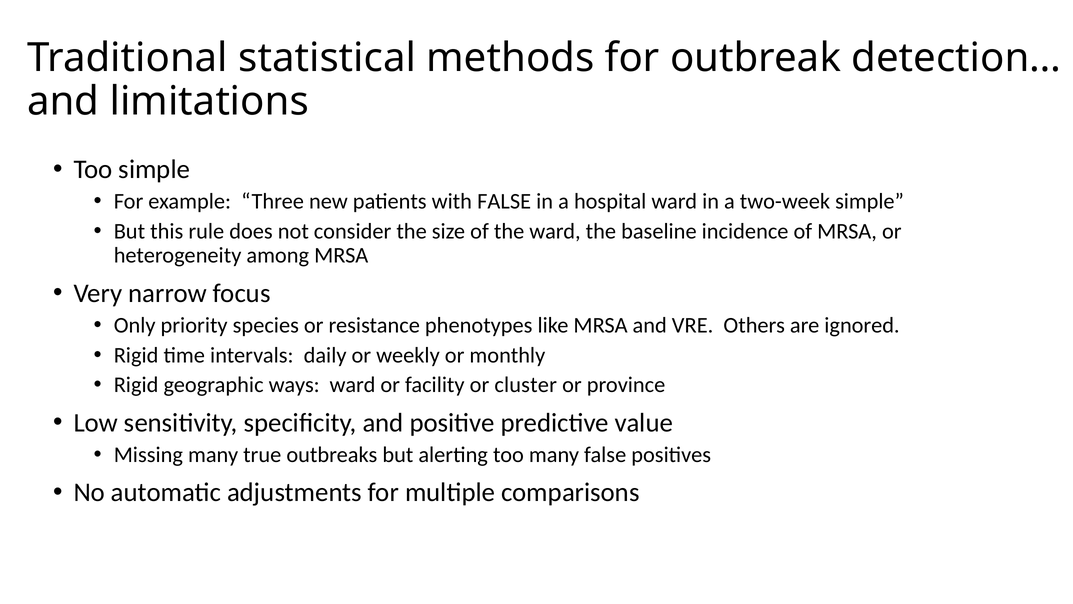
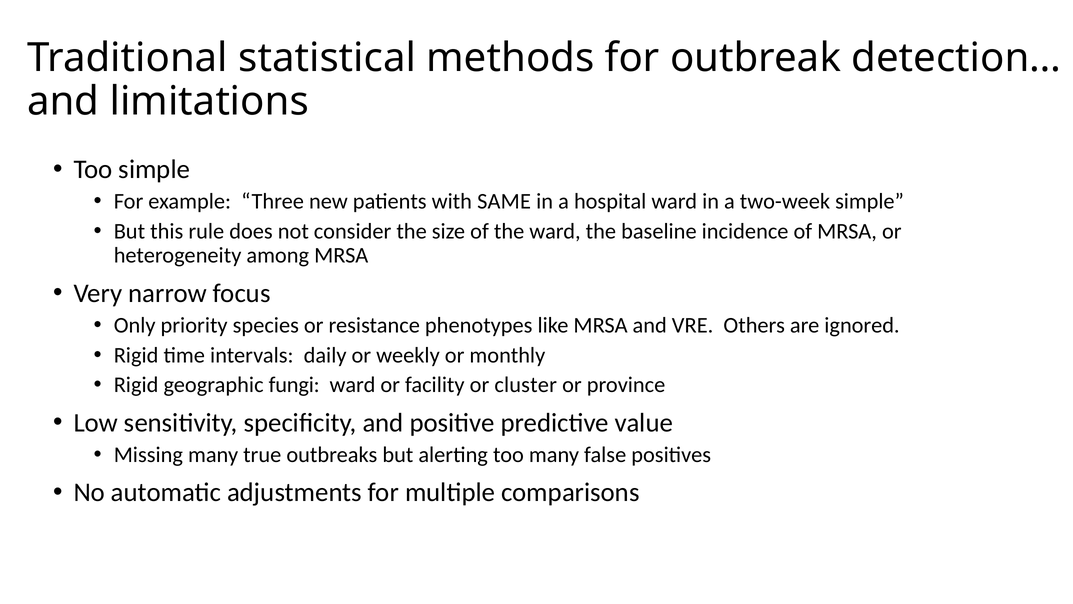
with FALSE: FALSE -> SAME (504, 201)
ways: ways -> fungi (294, 385)
